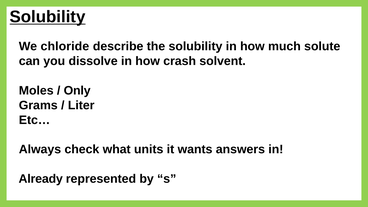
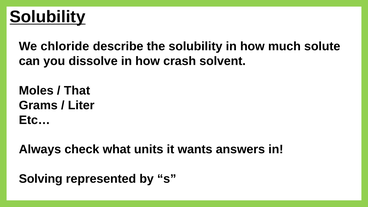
Only: Only -> That (77, 91)
Already: Already -> Solving (41, 179)
